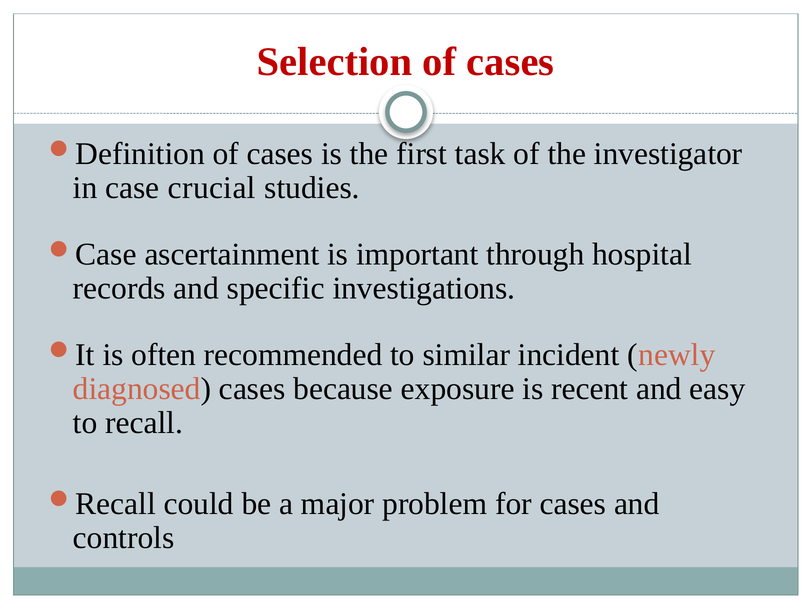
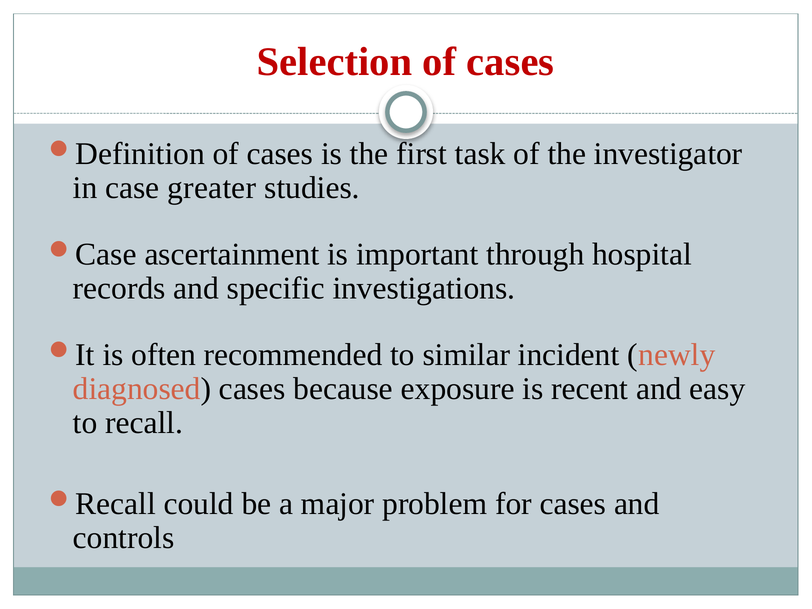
crucial: crucial -> greater (212, 188)
